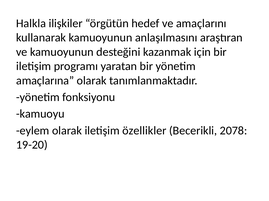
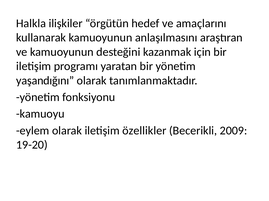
amaçlarına: amaçlarına -> yaşandığını (45, 81)
2078: 2078 -> 2009 (233, 131)
